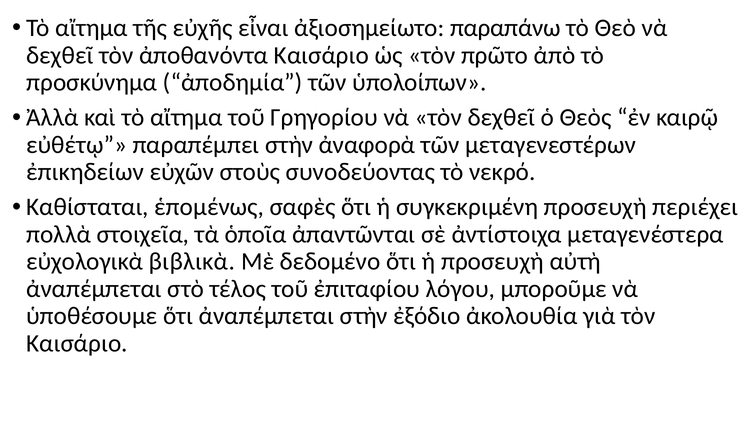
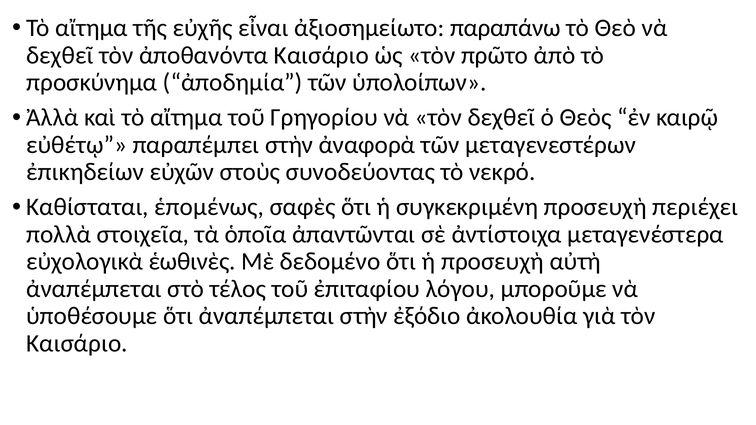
βιβλικὰ: βιβλικὰ -> ἑωθινὲς (192, 262)
